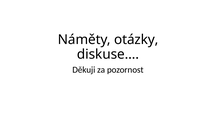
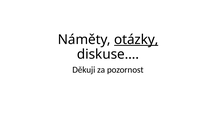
otázky underline: none -> present (136, 39)
